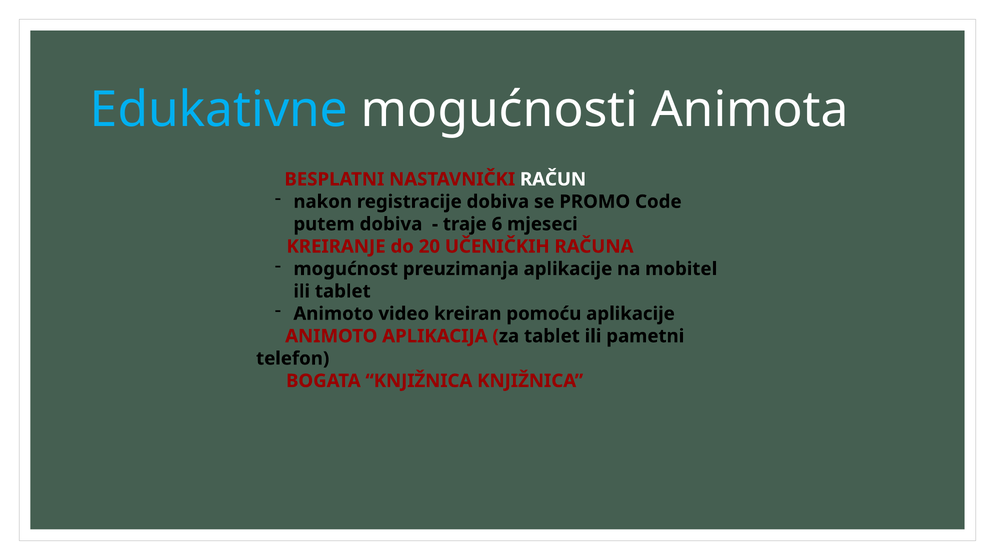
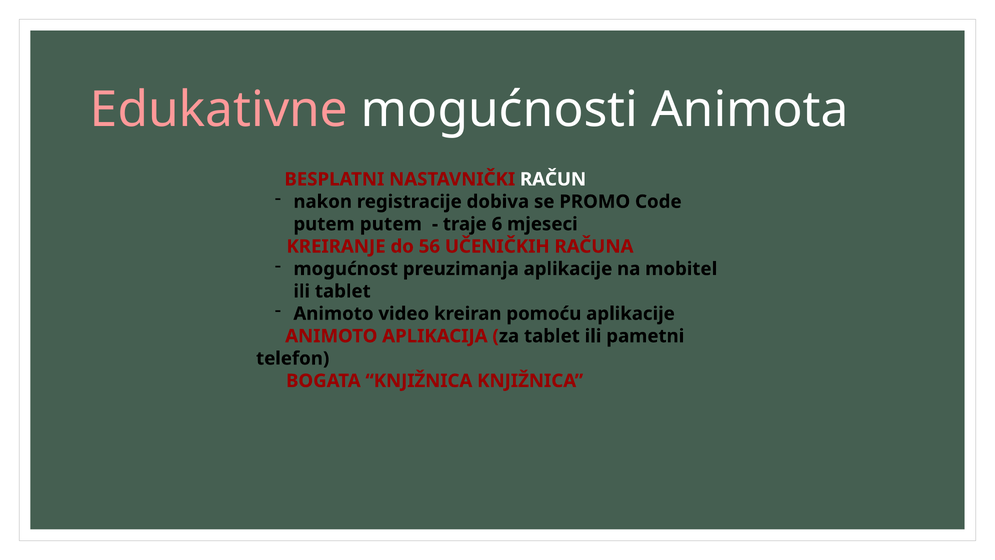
Edukativne colour: light blue -> pink (219, 110)
putem dobiva: dobiva -> putem (391, 224)
20: 20 -> 56 (429, 246)
